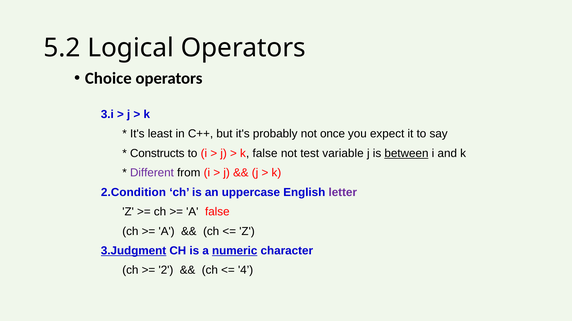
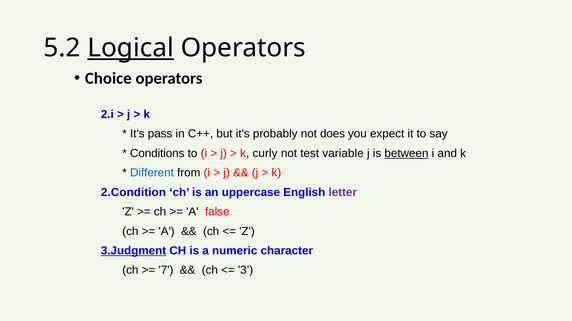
Logical underline: none -> present (131, 48)
3.i: 3.i -> 2.i (107, 115)
least: least -> pass (160, 134)
once: once -> does (333, 134)
Constructs: Constructs -> Conditions (157, 154)
k false: false -> curly (265, 154)
Different colour: purple -> blue (152, 173)
numeric underline: present -> none (235, 251)
2: 2 -> 7 (166, 271)
4: 4 -> 3 (246, 271)
